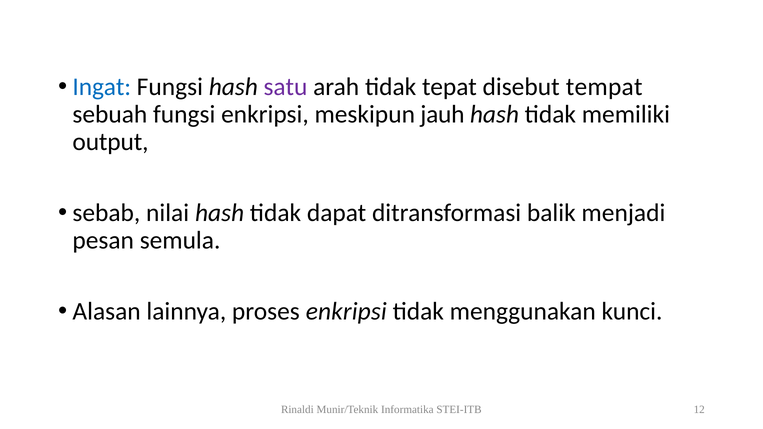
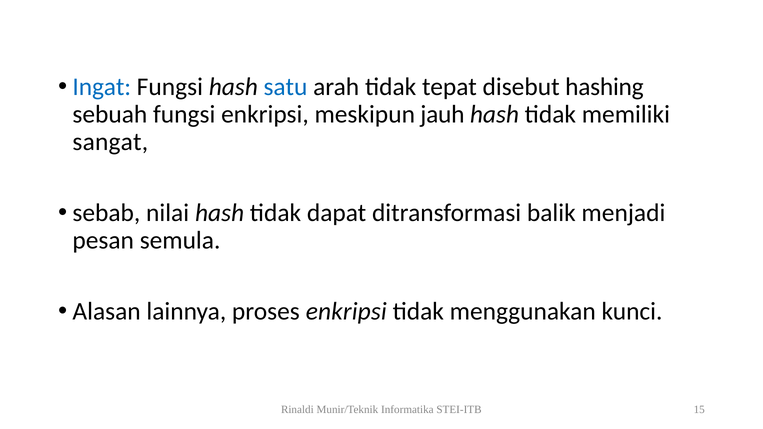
satu colour: purple -> blue (286, 87)
tempat: tempat -> hashing (604, 87)
output: output -> sangat (110, 142)
12: 12 -> 15 (699, 410)
